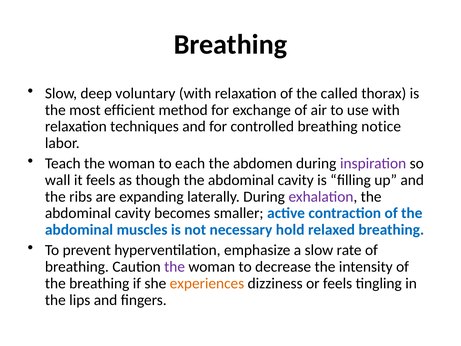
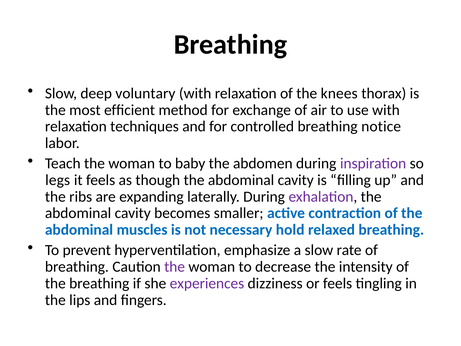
called: called -> knees (339, 93)
each: each -> baby (190, 163)
wall: wall -> legs (58, 180)
experiences colour: orange -> purple (207, 283)
